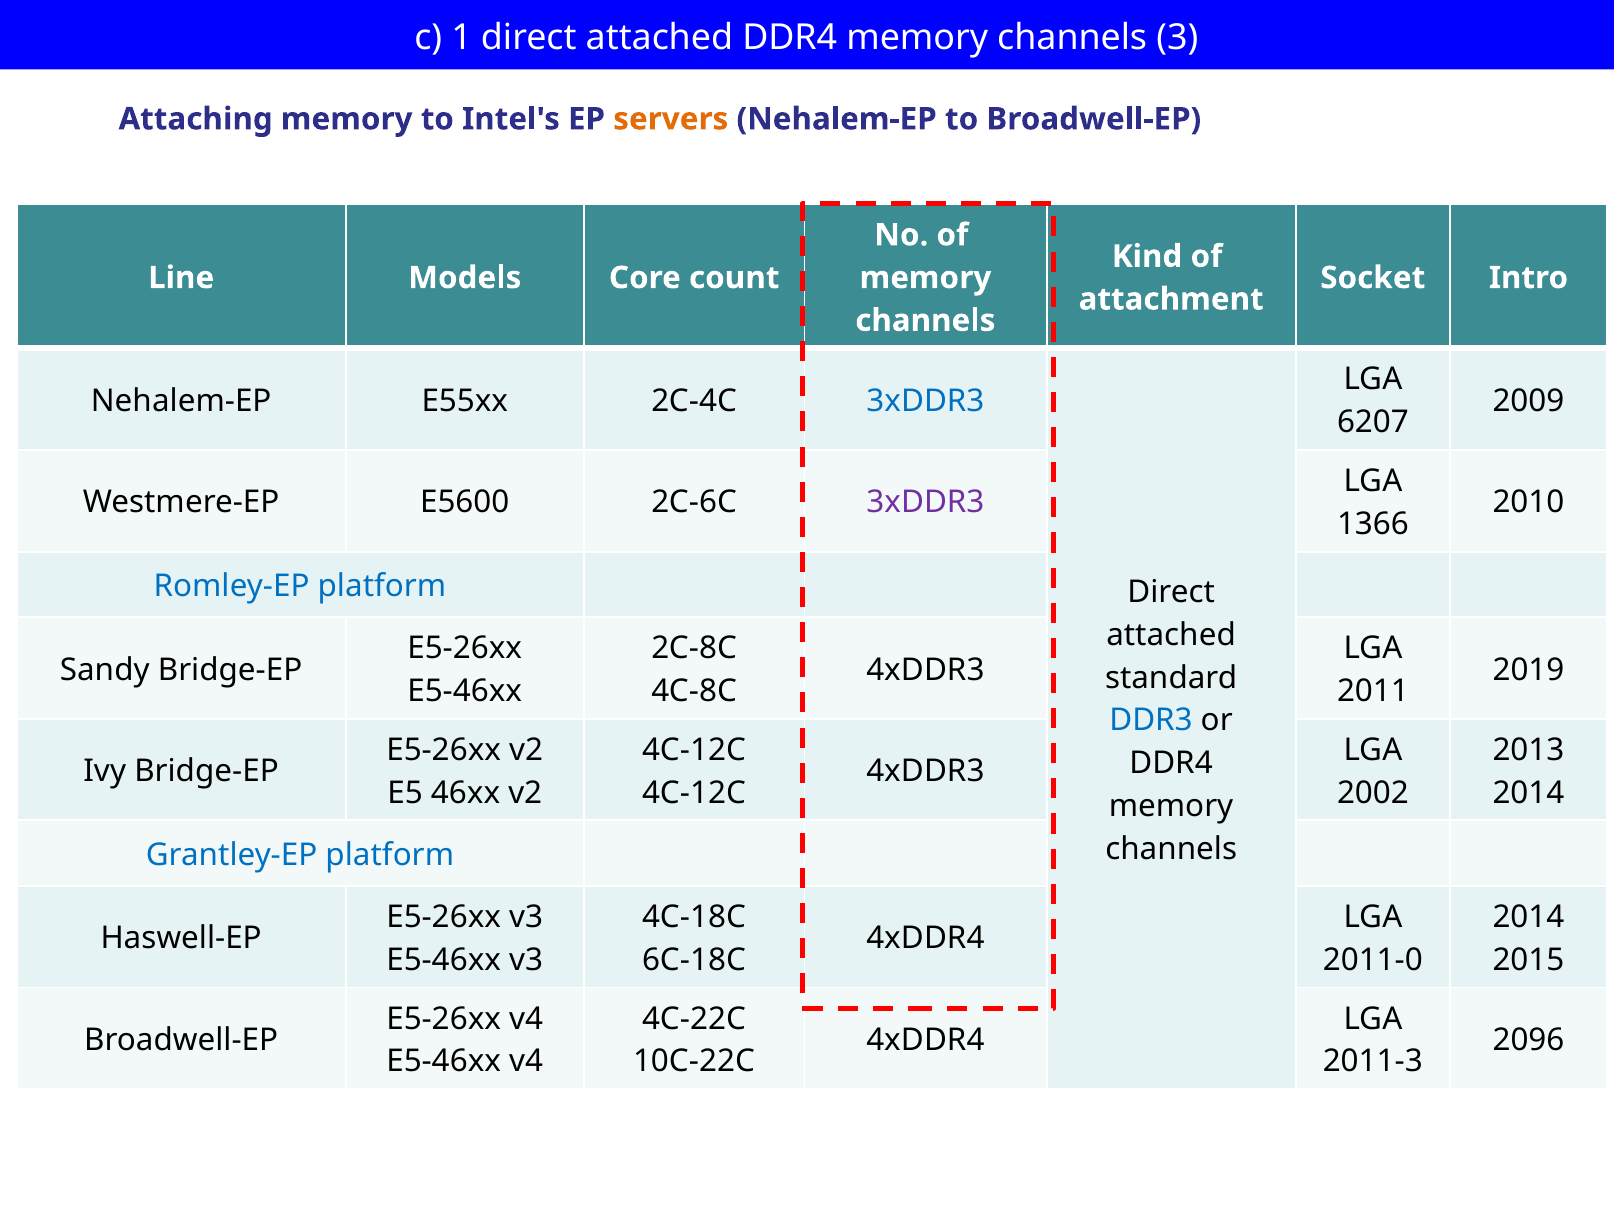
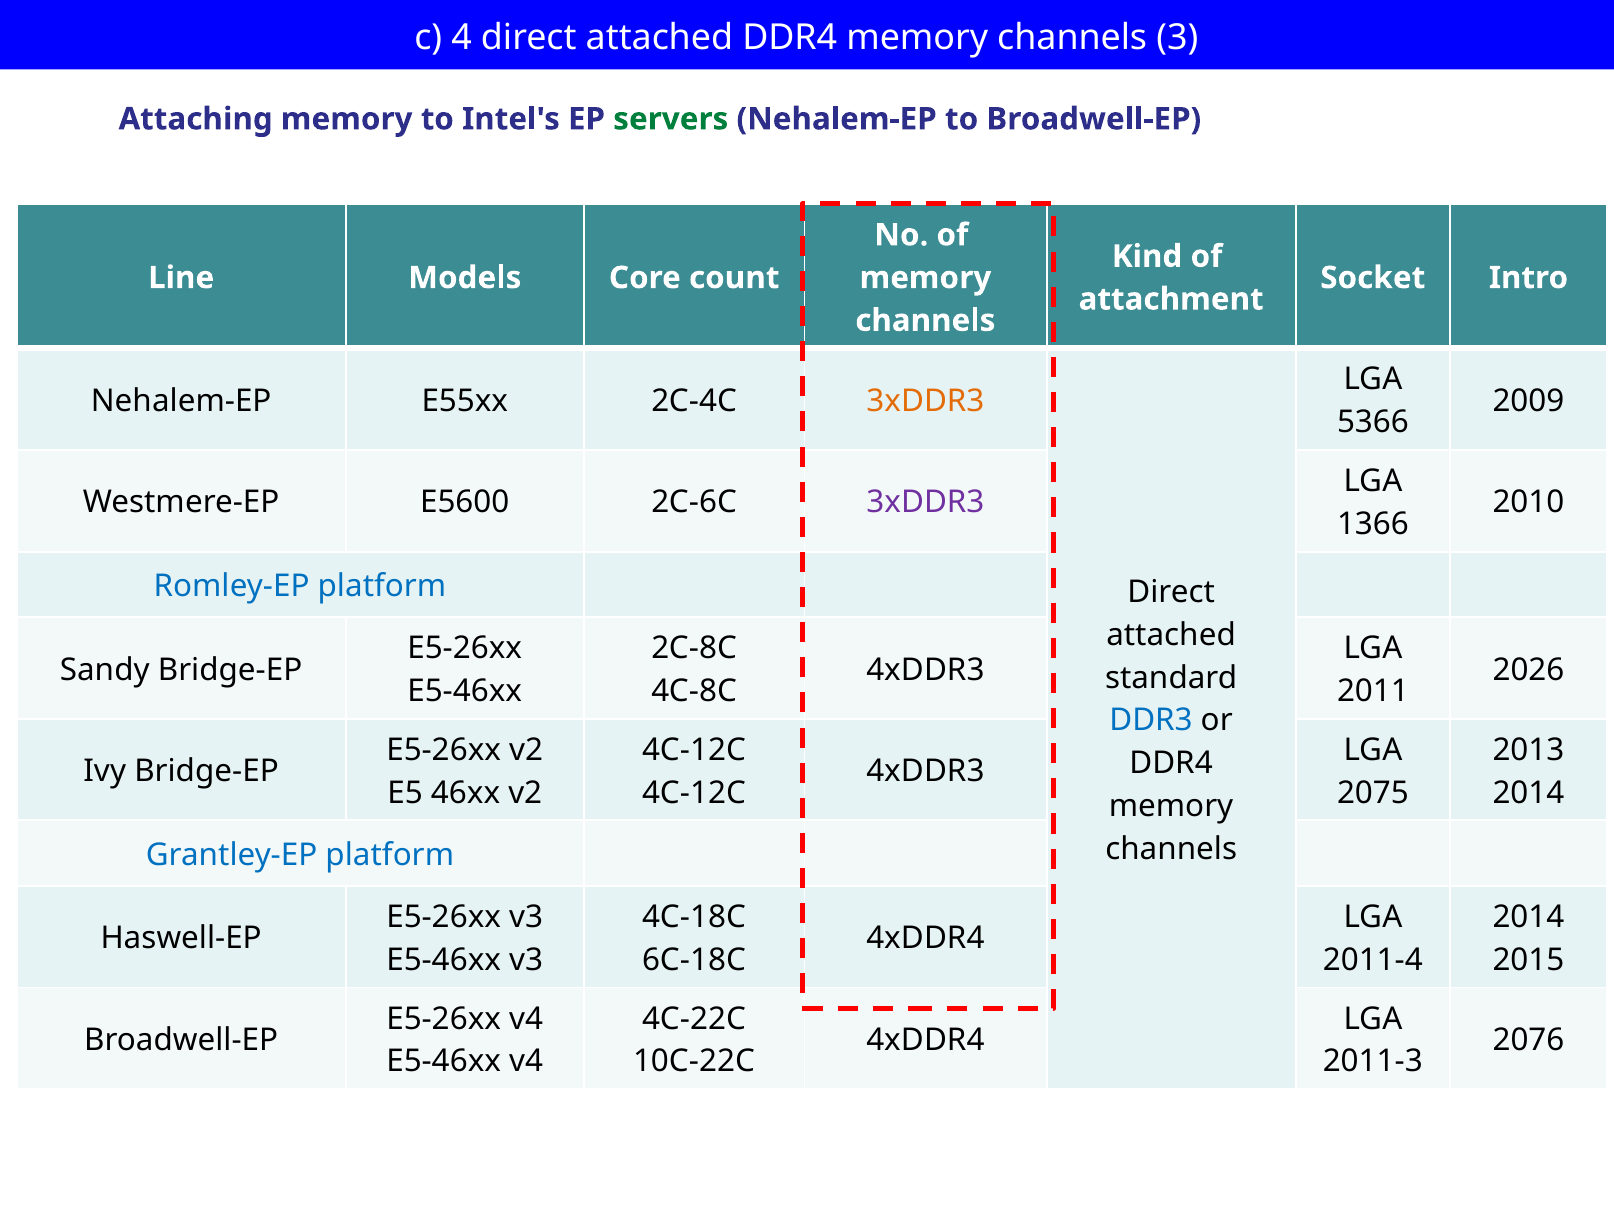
1: 1 -> 4 (462, 37)
servers colour: orange -> green (671, 119)
3xDDR3 colour: blue -> orange (925, 401)
6207: 6207 -> 5366 (1373, 422)
2019: 2019 -> 2026 (1529, 670)
2002: 2002 -> 2075 (1373, 793)
2011-0: 2011-0 -> 2011-4 (1373, 960)
2096: 2096 -> 2076 (1529, 1041)
